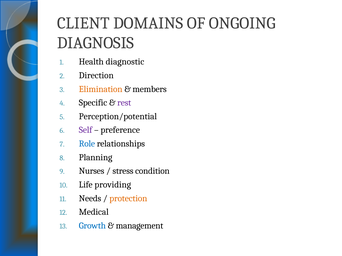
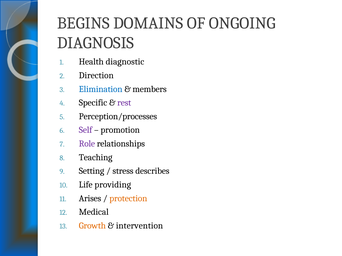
CLIENT: CLIENT -> BEGINS (83, 23)
Elimination colour: orange -> blue (101, 89)
Perception/potential: Perception/potential -> Perception/processes (118, 117)
preference: preference -> promotion (120, 130)
Role colour: blue -> purple (87, 144)
Planning: Planning -> Teaching (96, 158)
Nurses: Nurses -> Setting (92, 171)
condition: condition -> describes (152, 171)
Needs: Needs -> Arises (90, 199)
Growth colour: blue -> orange (92, 226)
management: management -> intervention (139, 226)
